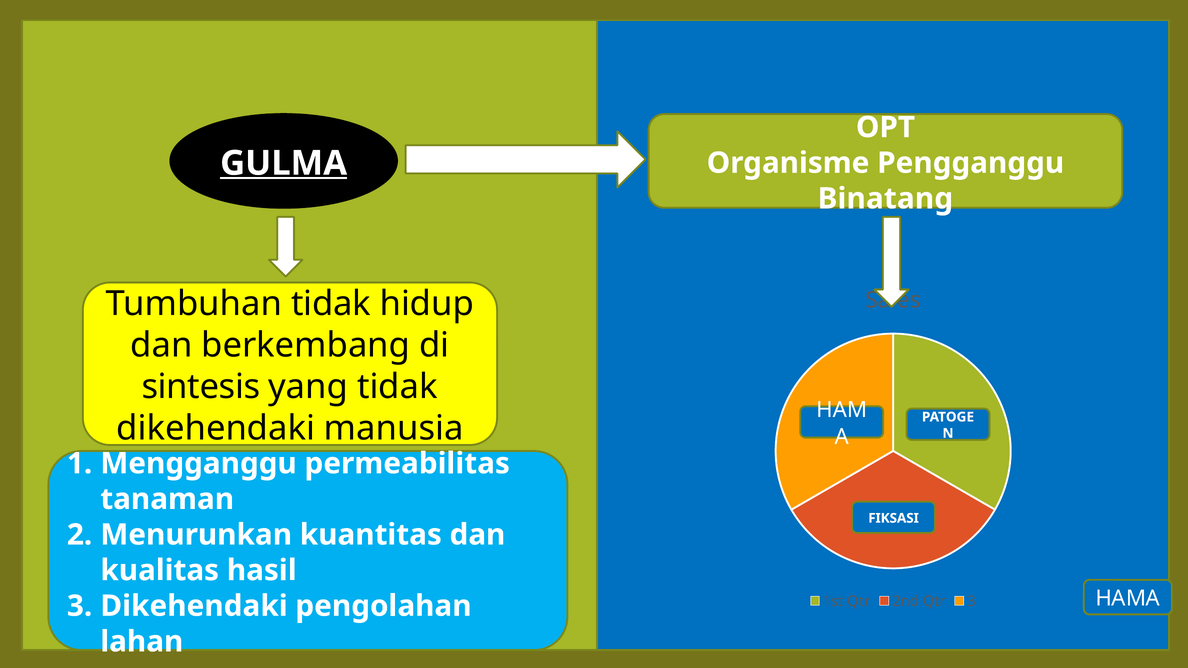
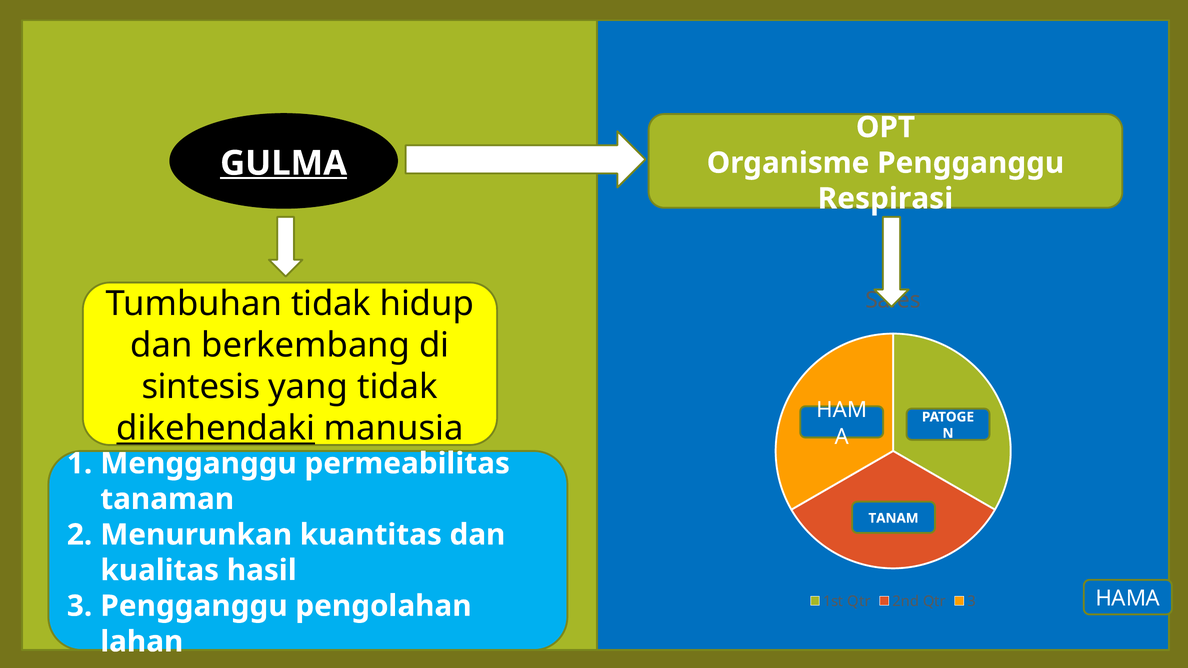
Binatang: Binatang -> Respirasi (885, 199)
dikehendaki underline: none -> present (216, 429)
FIKSASI: FIKSASI -> TANAM (893, 518)
3 Dikehendaki: Dikehendaki -> Pengganggu (194, 606)
